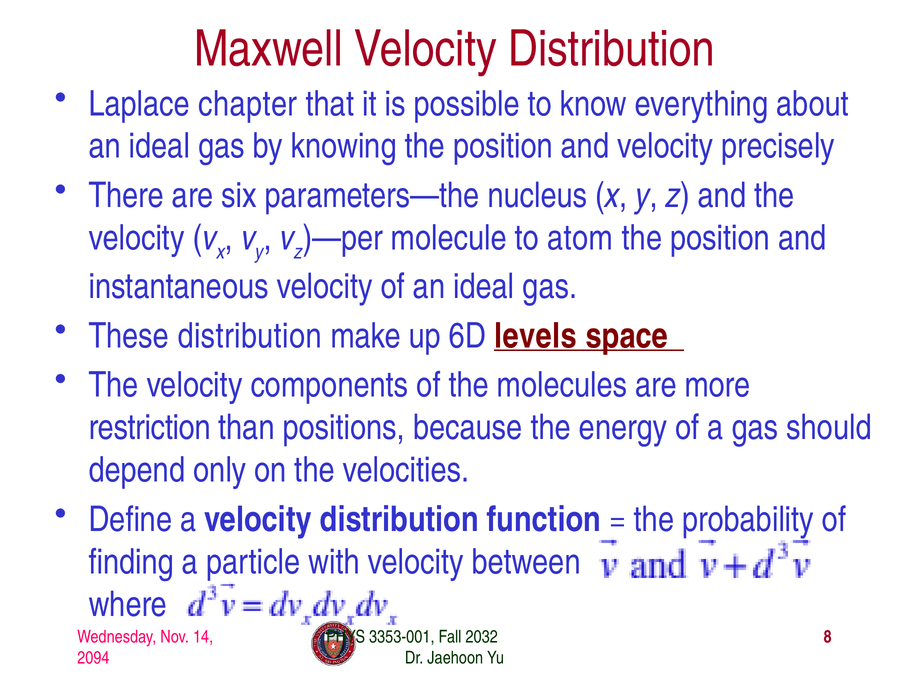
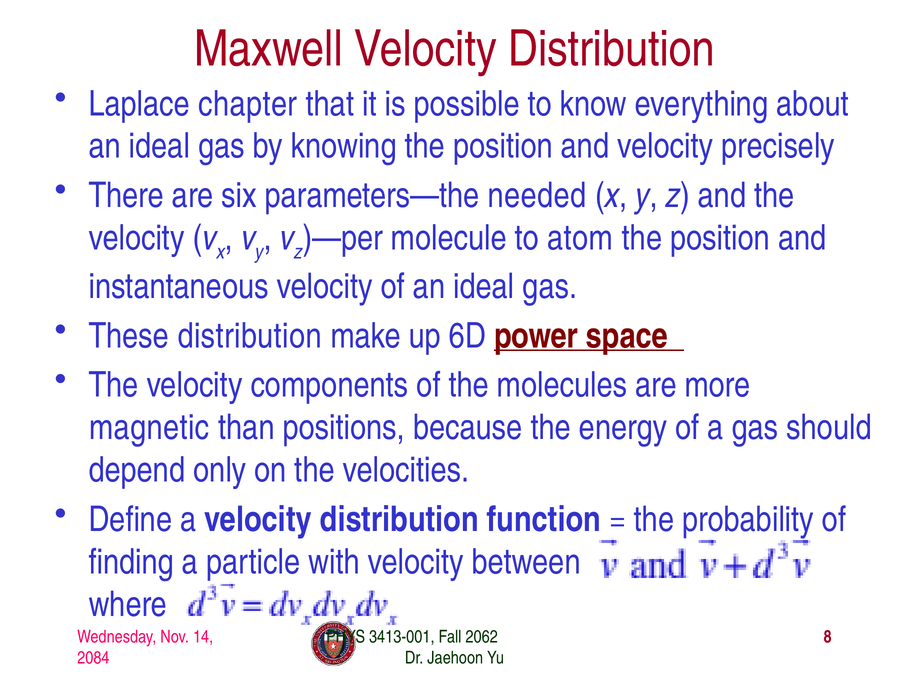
nucleus: nucleus -> needed (537, 196)
levels: levels -> power (536, 336)
restriction: restriction -> magnetic (149, 428)
3353-001: 3353-001 -> 3413-001 (402, 638)
2032: 2032 -> 2062 (482, 638)
2094: 2094 -> 2084 (93, 659)
